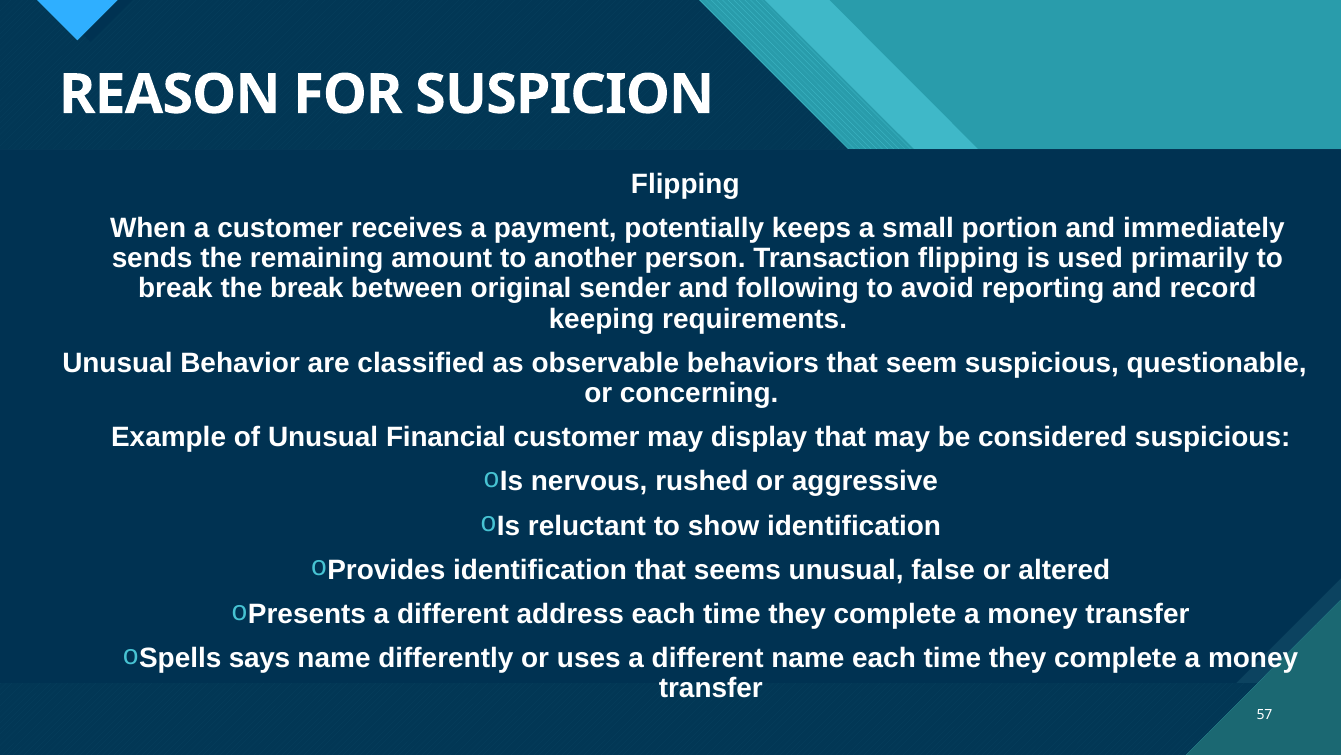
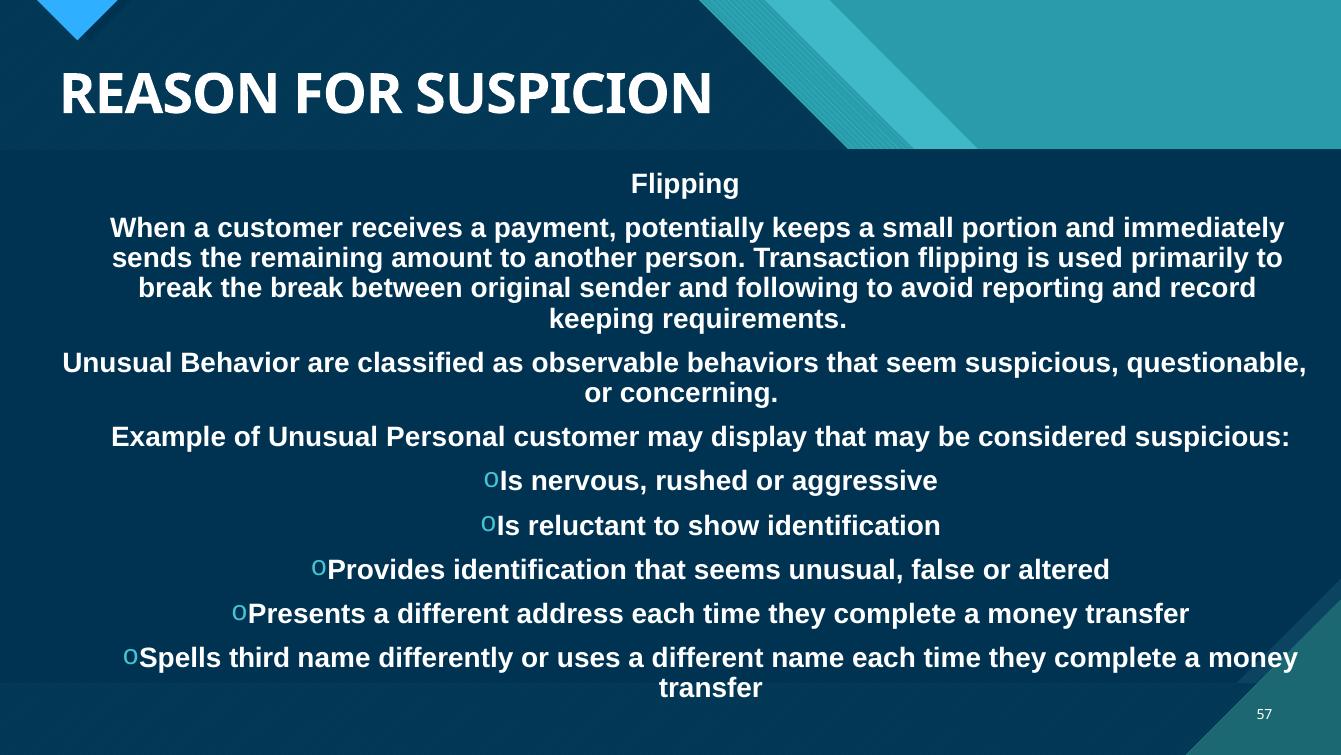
Financial: Financial -> Personal (446, 437)
says: says -> third (260, 658)
